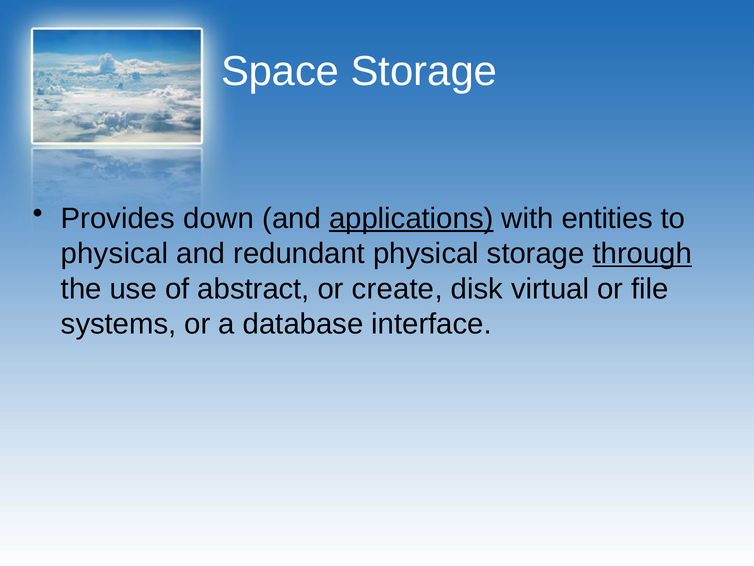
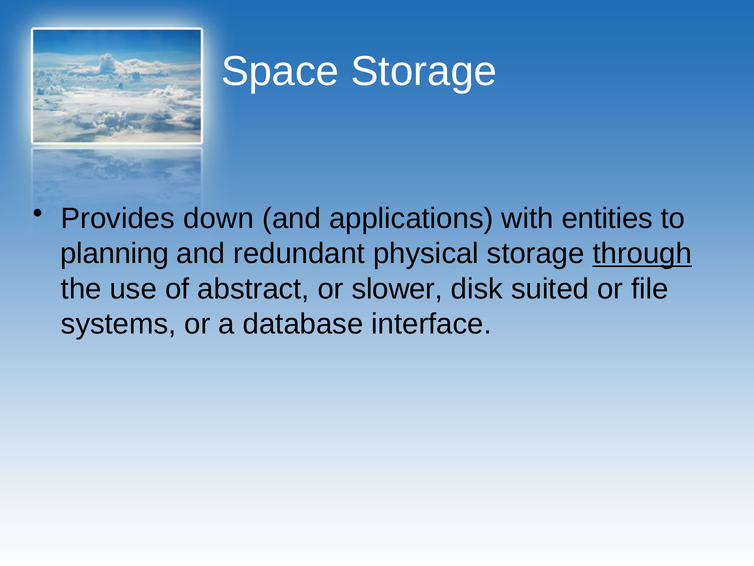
applications underline: present -> none (411, 218)
physical: physical -> planning (115, 253)
create: create -> slower (397, 289)
virtual: virtual -> suited (550, 289)
